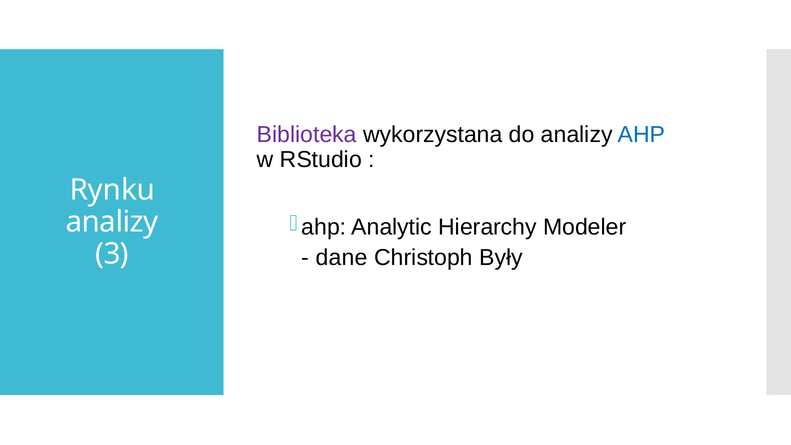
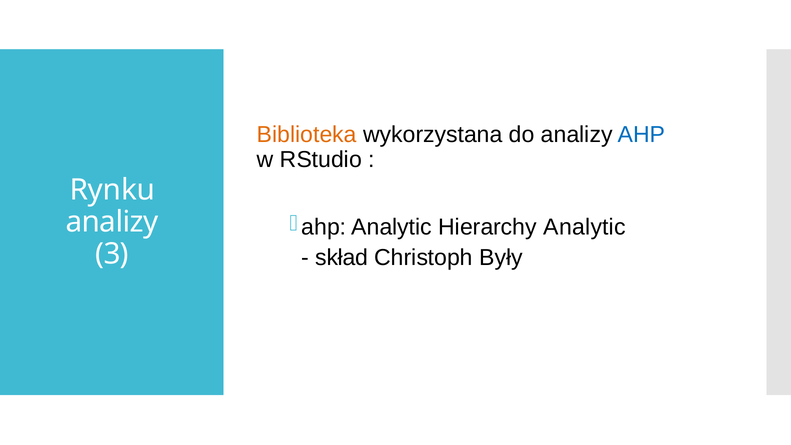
Biblioteka colour: purple -> orange (307, 135)
Hierarchy Modeler: Modeler -> Analytic (585, 227)
dane: dane -> skład (342, 257)
